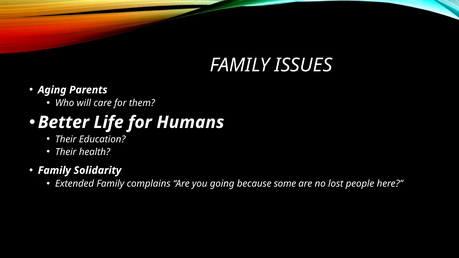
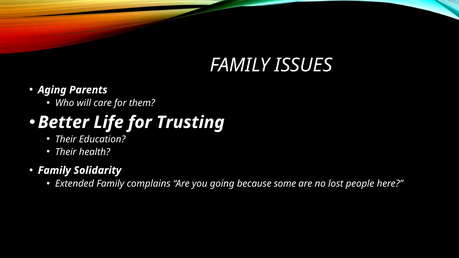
Humans: Humans -> Trusting (190, 122)
